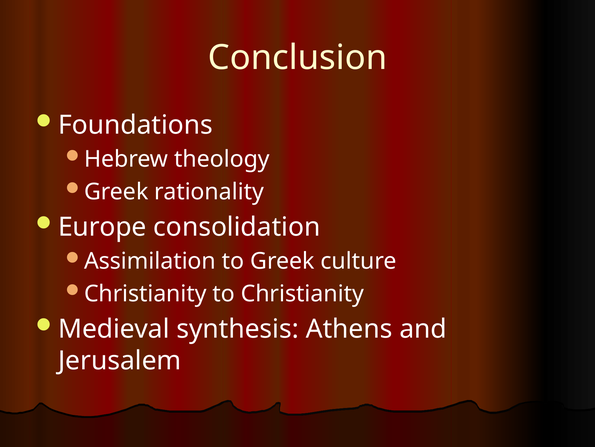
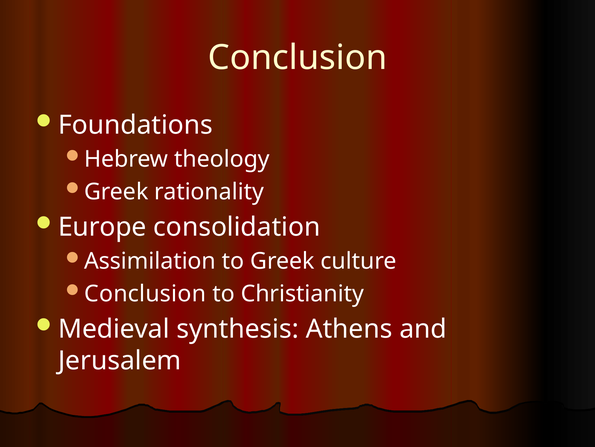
Christianity: Christianity -> Conclusion (145, 293)
